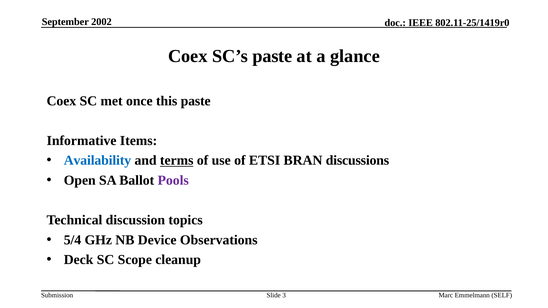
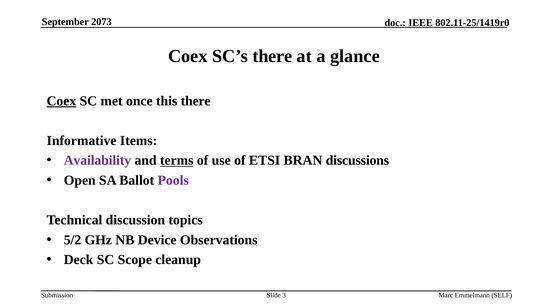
2002: 2002 -> 2073 (101, 22)
SC’s paste: paste -> there (272, 56)
Coex underline: none -> present (61, 101)
this paste: paste -> there (196, 101)
Availability colour: blue -> purple (97, 161)
5/4: 5/4 -> 5/2 (72, 240)
